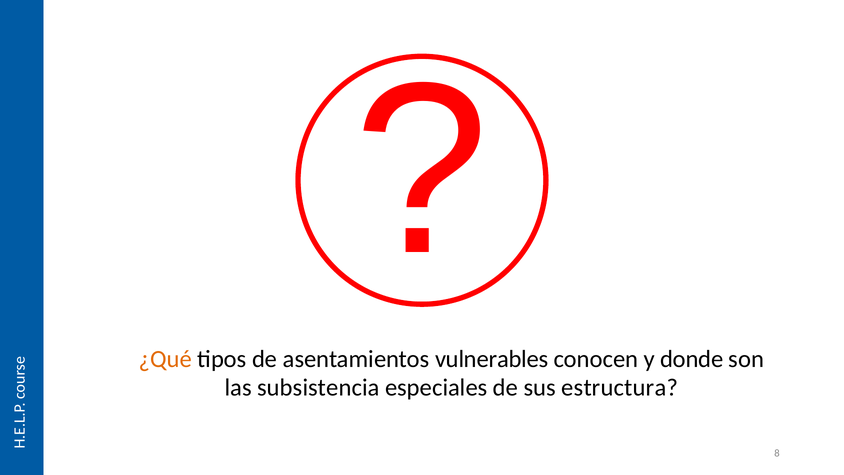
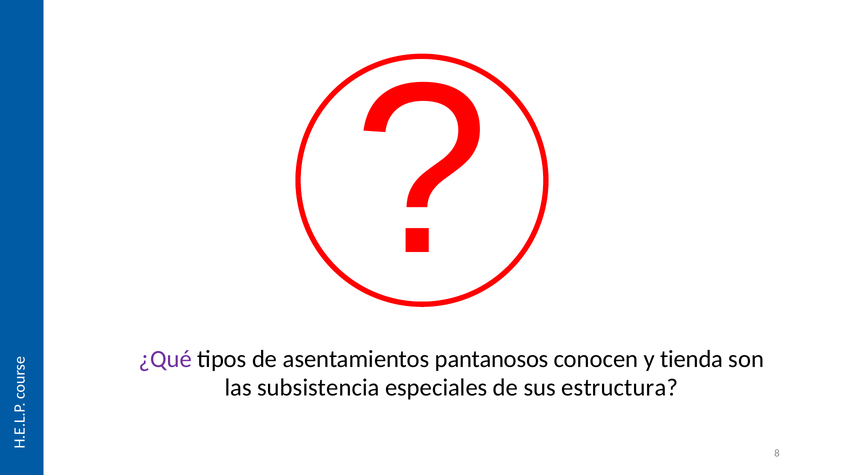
¿Qué colour: orange -> purple (165, 359)
vulnerables: vulnerables -> pantanosos (492, 359)
donde: donde -> tienda (692, 359)
